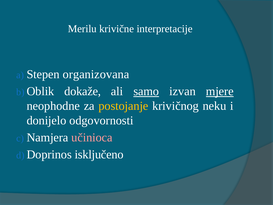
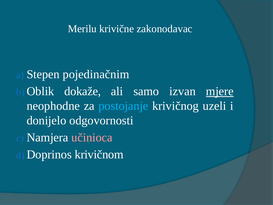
interpretacije: interpretacije -> zakonodavac (165, 29)
organizovana: organizovana -> pojedinačnim (96, 74)
samo underline: present -> none (146, 91)
postojanje colour: yellow -> light blue (123, 106)
neku: neku -> uzeli (215, 106)
isključeno: isključeno -> krivičnom (99, 154)
